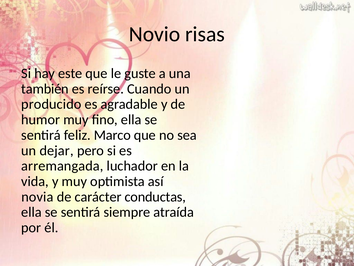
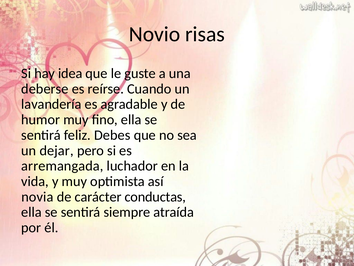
este: este -> idea (70, 73)
también: también -> deberse (45, 89)
producido: producido -> lavandería (51, 104)
Marco: Marco -> Debes (112, 135)
